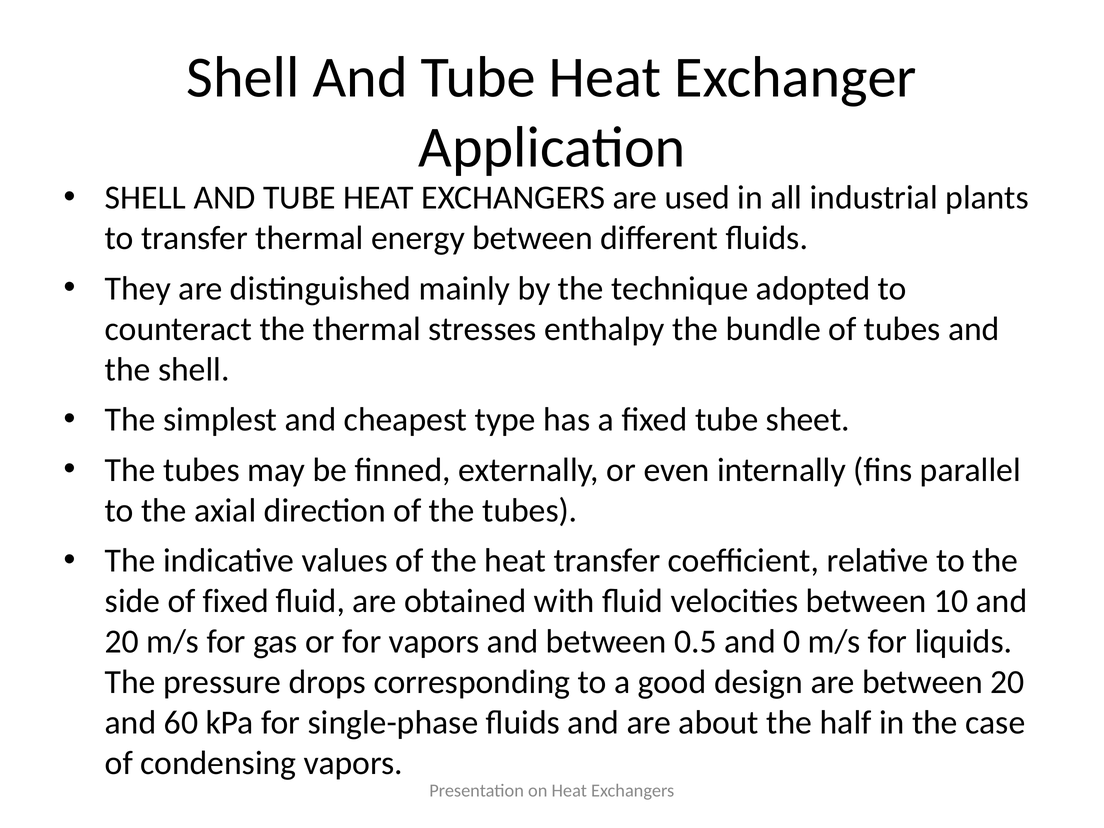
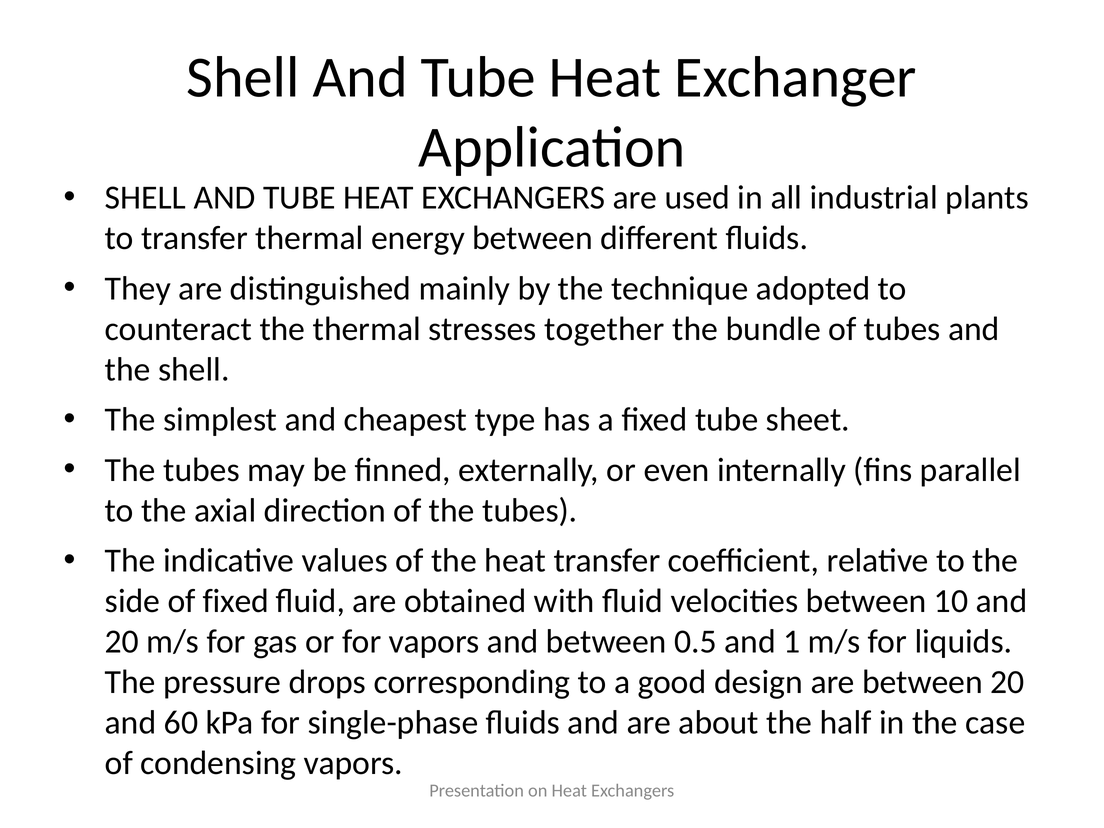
enthalpy: enthalpy -> together (604, 329)
0: 0 -> 1 (792, 642)
